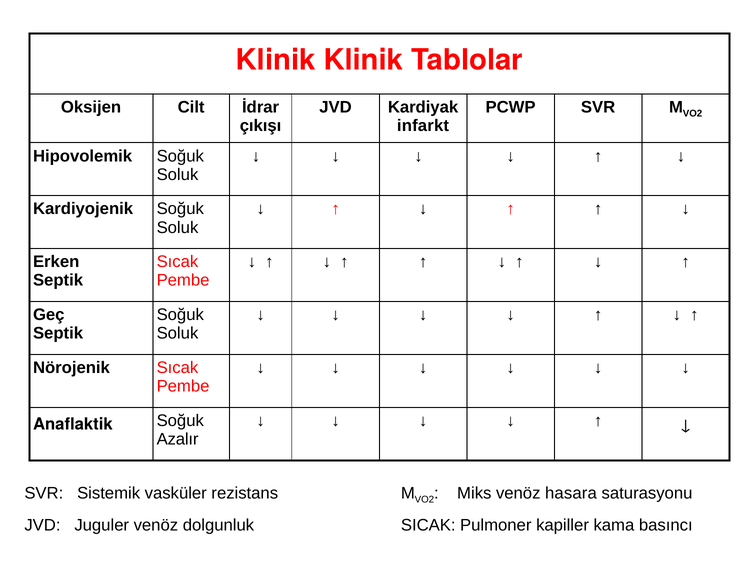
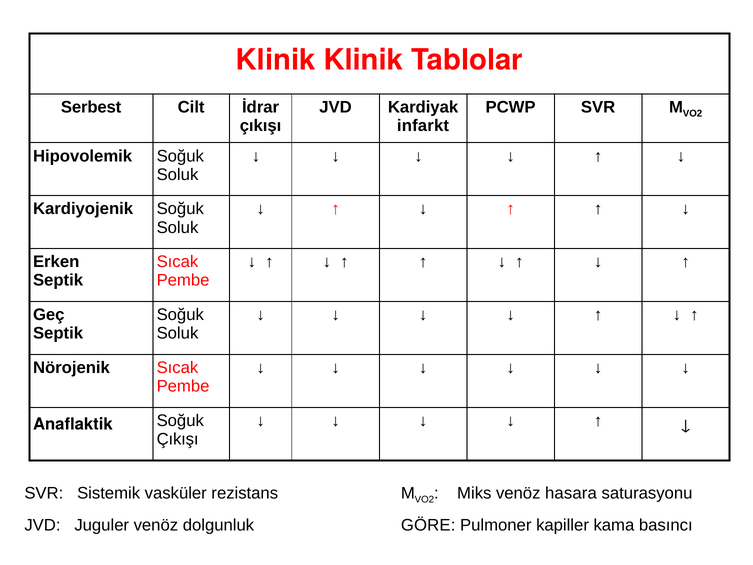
Oksijen: Oksijen -> Serbest (91, 107)
Azalır: Azalır -> Çıkışı (178, 439)
SICAK: SICAK -> GÖRE (428, 525)
